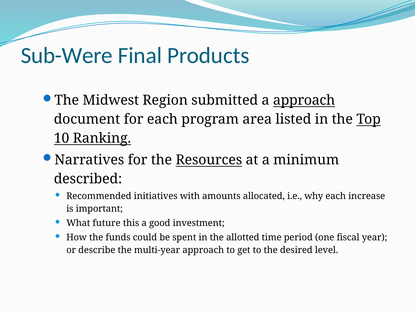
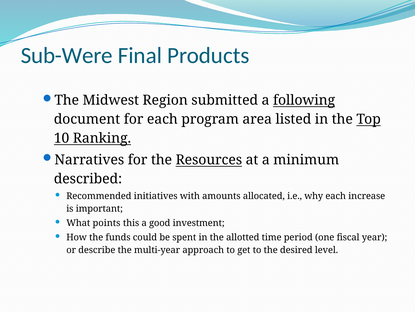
a approach: approach -> following (304, 100)
future: future -> points (107, 223)
